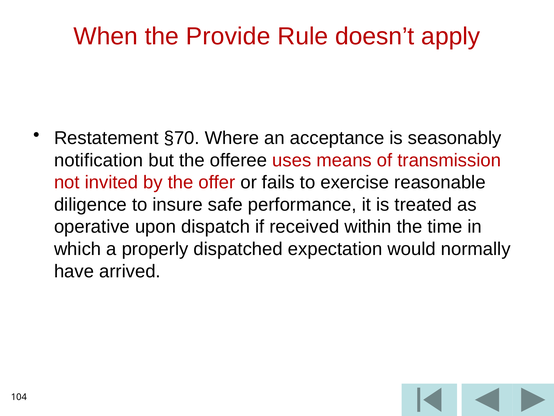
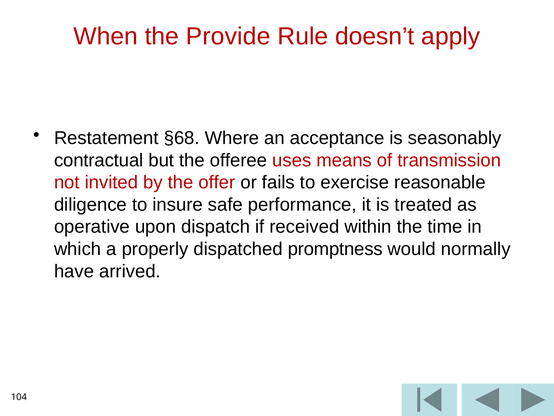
§70: §70 -> §68 (182, 138)
notification: notification -> contractual (99, 160)
expectation: expectation -> promptness (335, 249)
